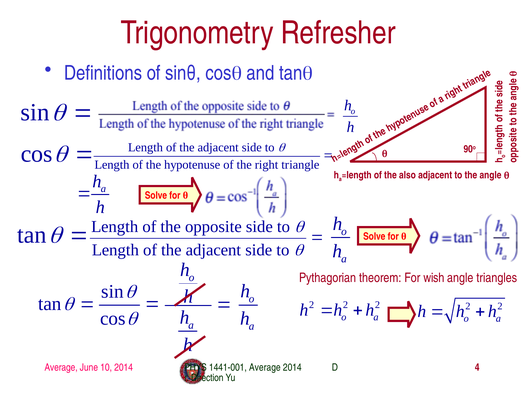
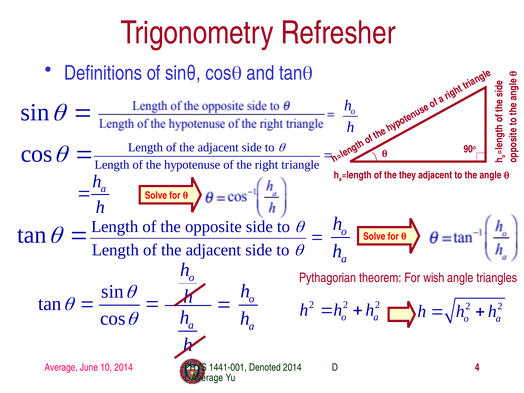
also: also -> they (408, 175)
1441-001 Average: Average -> Denoted (265, 368)
Direction: Direction -> Average (207, 378)
